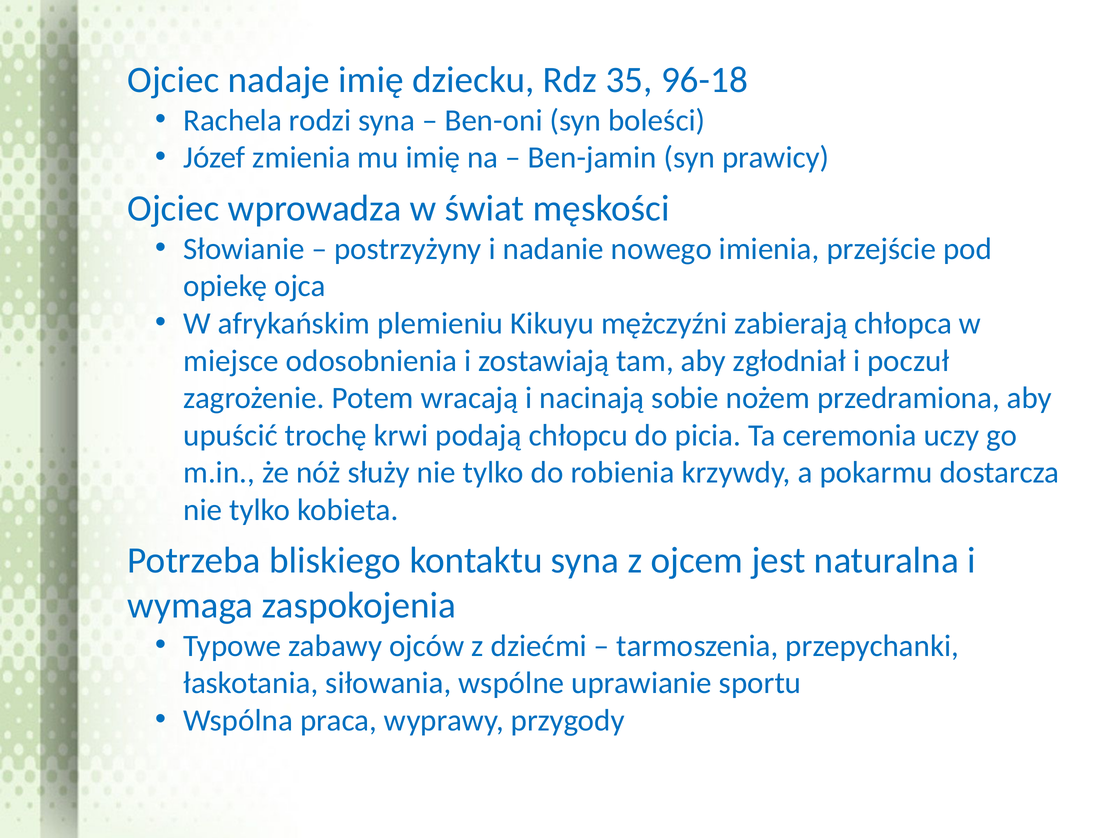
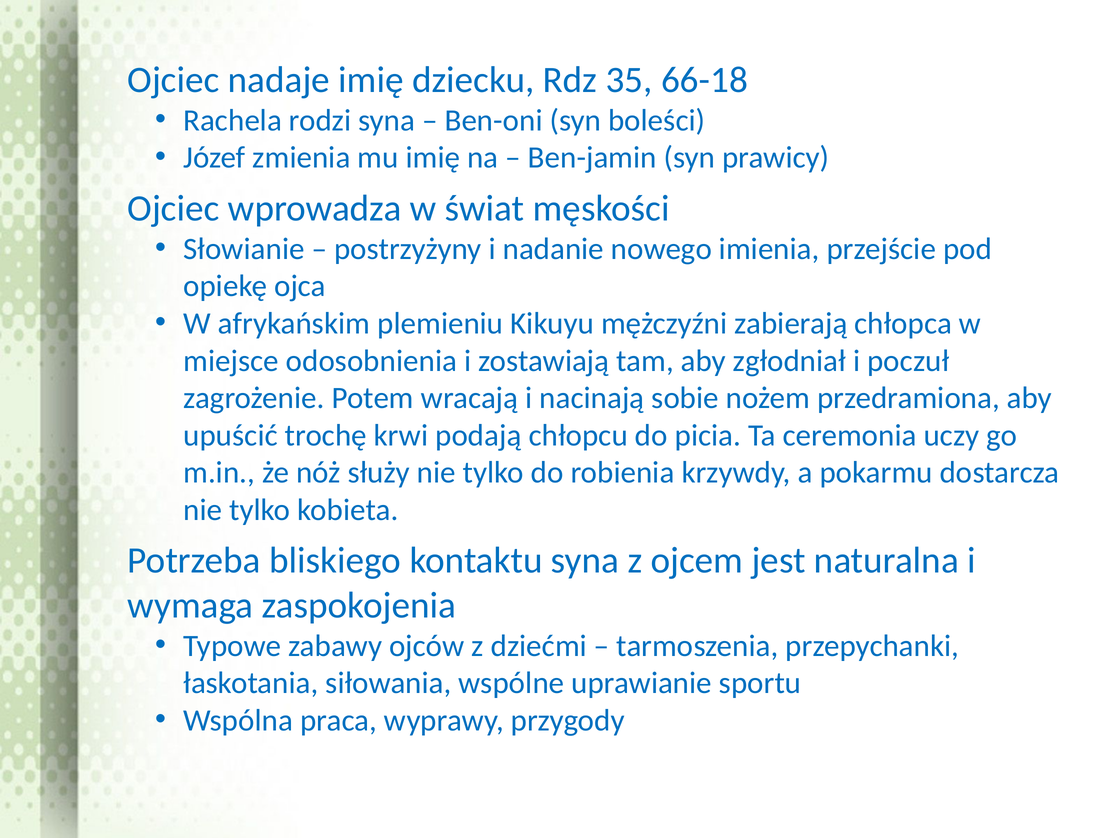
96-18: 96-18 -> 66-18 (704, 80)
